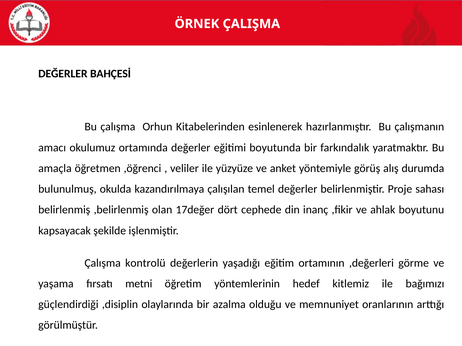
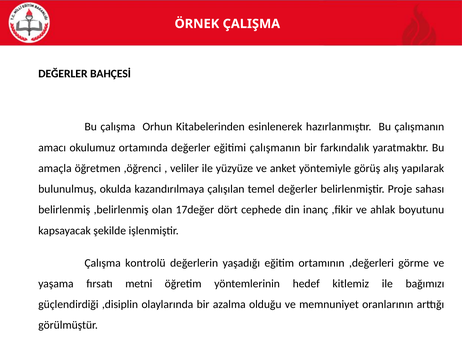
eğitimi boyutunda: boyutunda -> çalışmanın (275, 148)
durumda: durumda -> yapılarak (423, 169)
